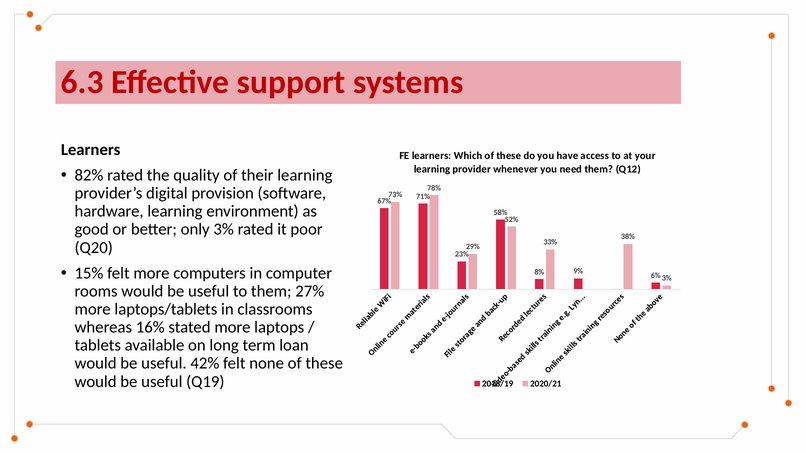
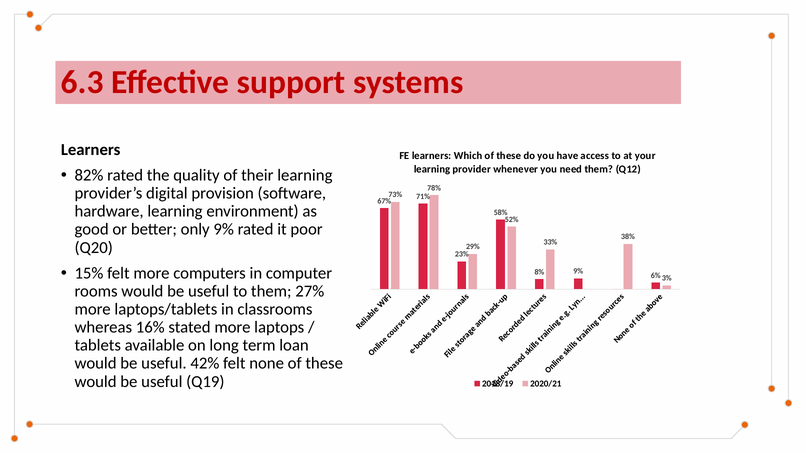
only 3%: 3% -> 9% (224, 230)
